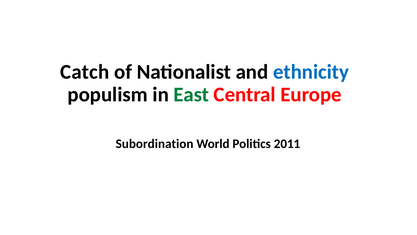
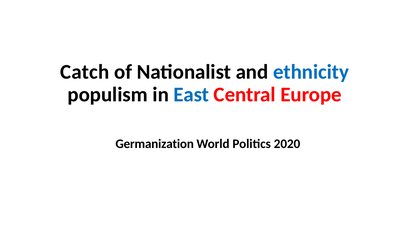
East colour: green -> blue (191, 94)
Subordination: Subordination -> Germanization (155, 144)
2011: 2011 -> 2020 (287, 144)
